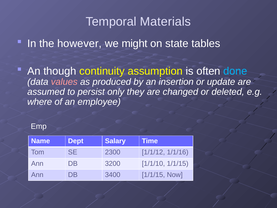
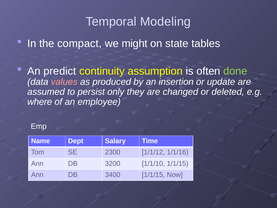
Materials: Materials -> Modeling (165, 22)
however: however -> compact (80, 43)
though: though -> predict (60, 71)
done colour: light blue -> light green (235, 71)
